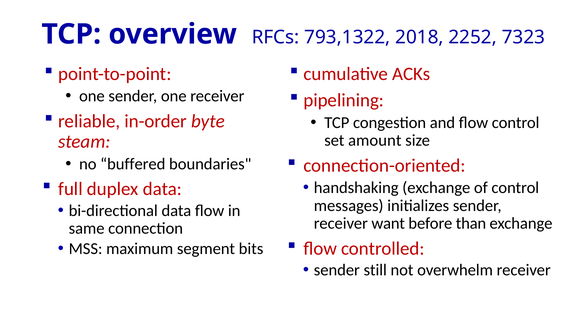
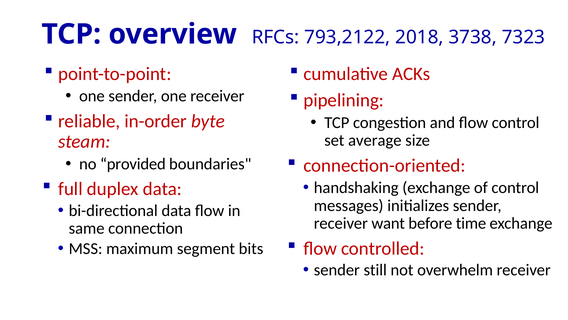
793,1322: 793,1322 -> 793,2122 (347, 37)
2252: 2252 -> 3738 (473, 37)
amount: amount -> average (375, 140)
buffered: buffered -> provided (133, 164)
than: than -> time (471, 223)
